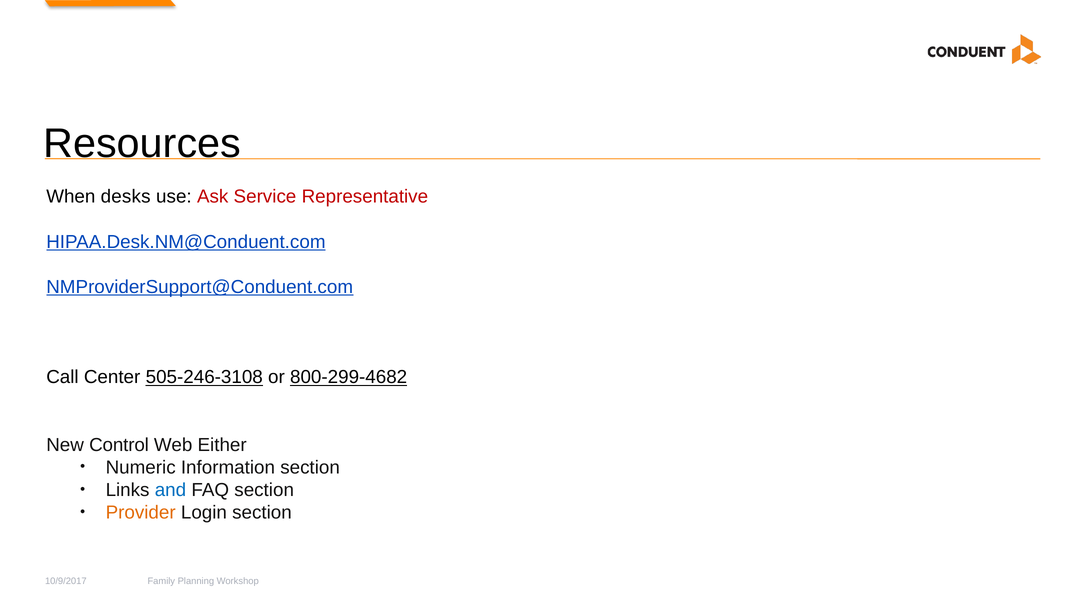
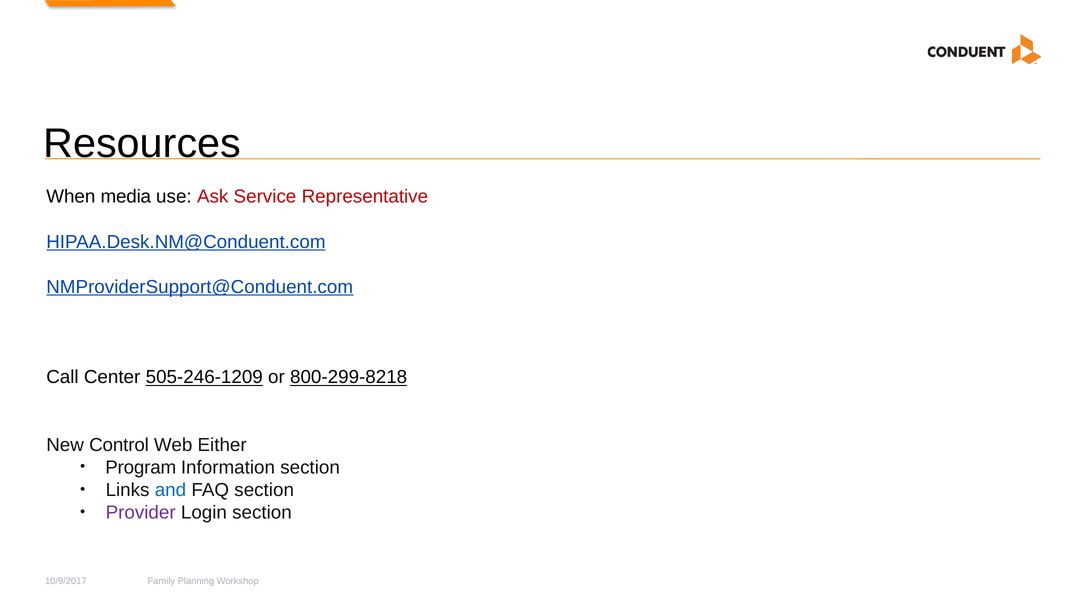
desks: desks -> media (126, 197)
505-246-3108: 505-246-3108 -> 505-246-1209 (204, 377)
800-299-4682: 800-299-4682 -> 800-299-8218 (349, 377)
Numeric: Numeric -> Program (141, 468)
Provider colour: orange -> purple (141, 513)
